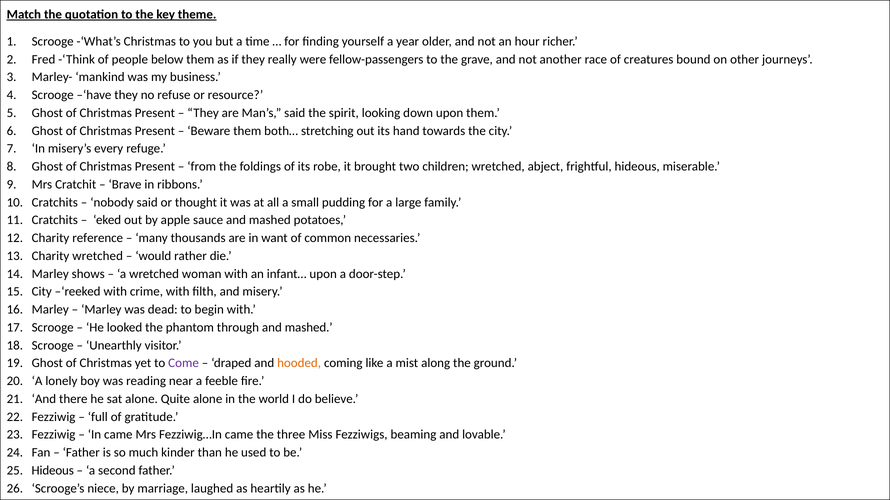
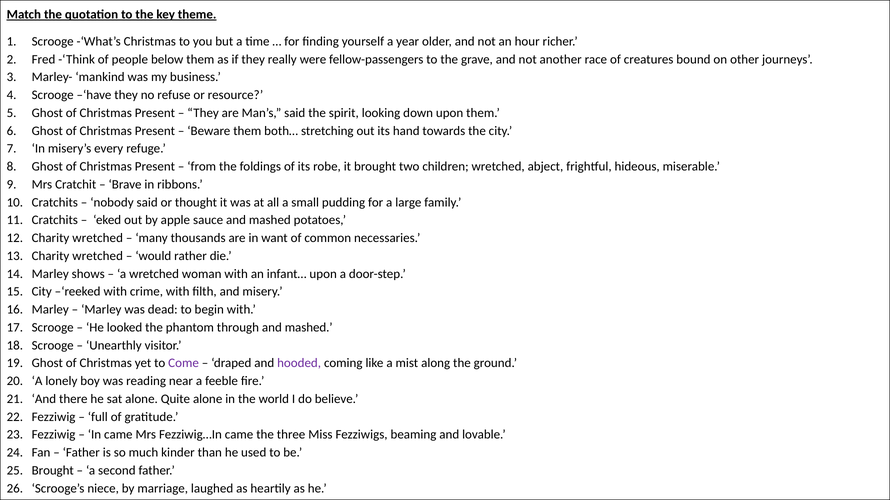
reference: reference -> wretched (98, 238)
hooded colour: orange -> purple (299, 364)
Hideous: Hideous -> Brought (53, 471)
